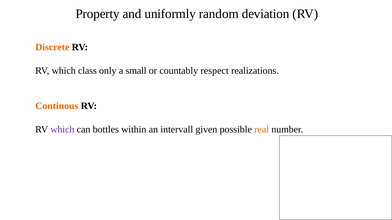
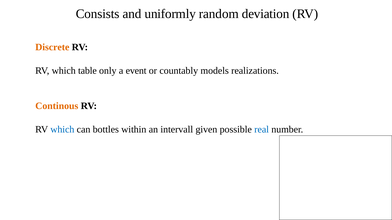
Property: Property -> Consists (98, 14)
class: class -> table (87, 71)
small: small -> event (136, 71)
respect: respect -> models (215, 71)
which colour: purple -> blue (62, 130)
real colour: orange -> blue (262, 130)
